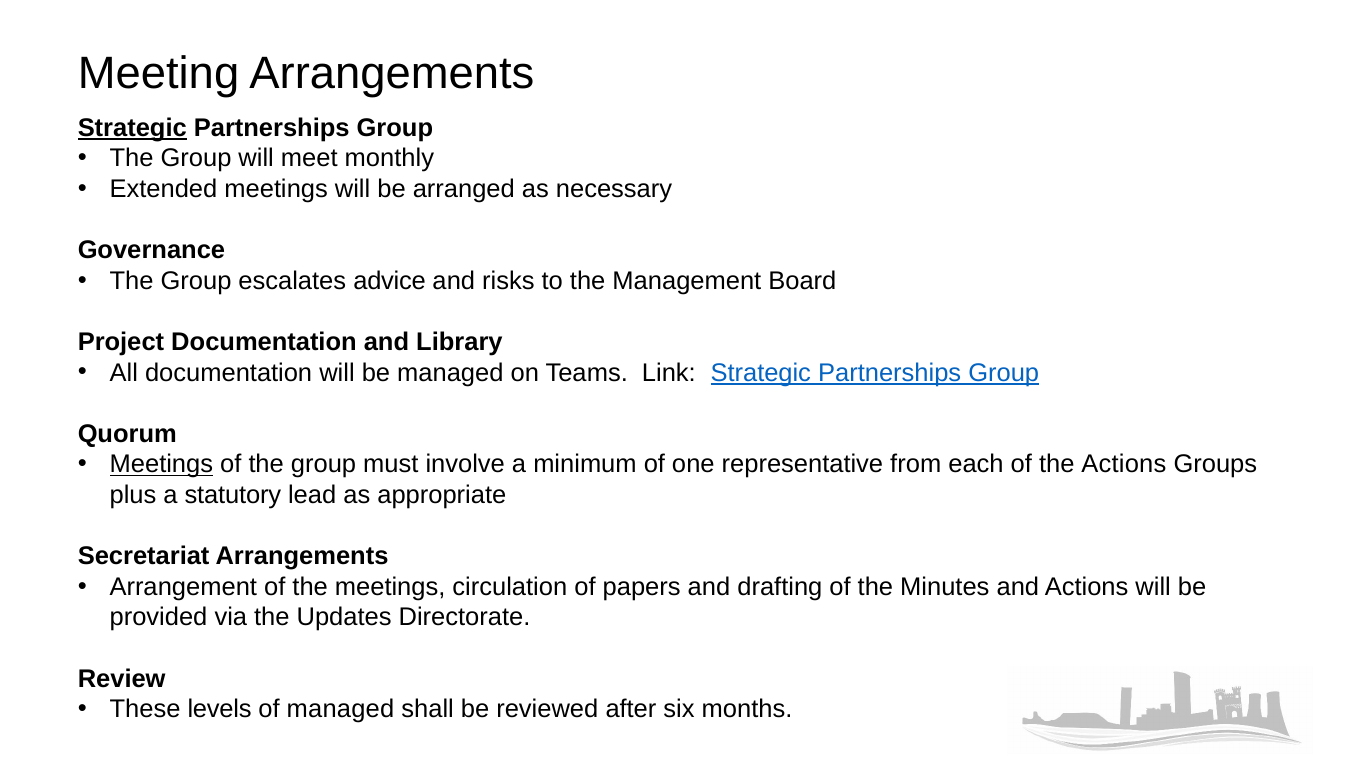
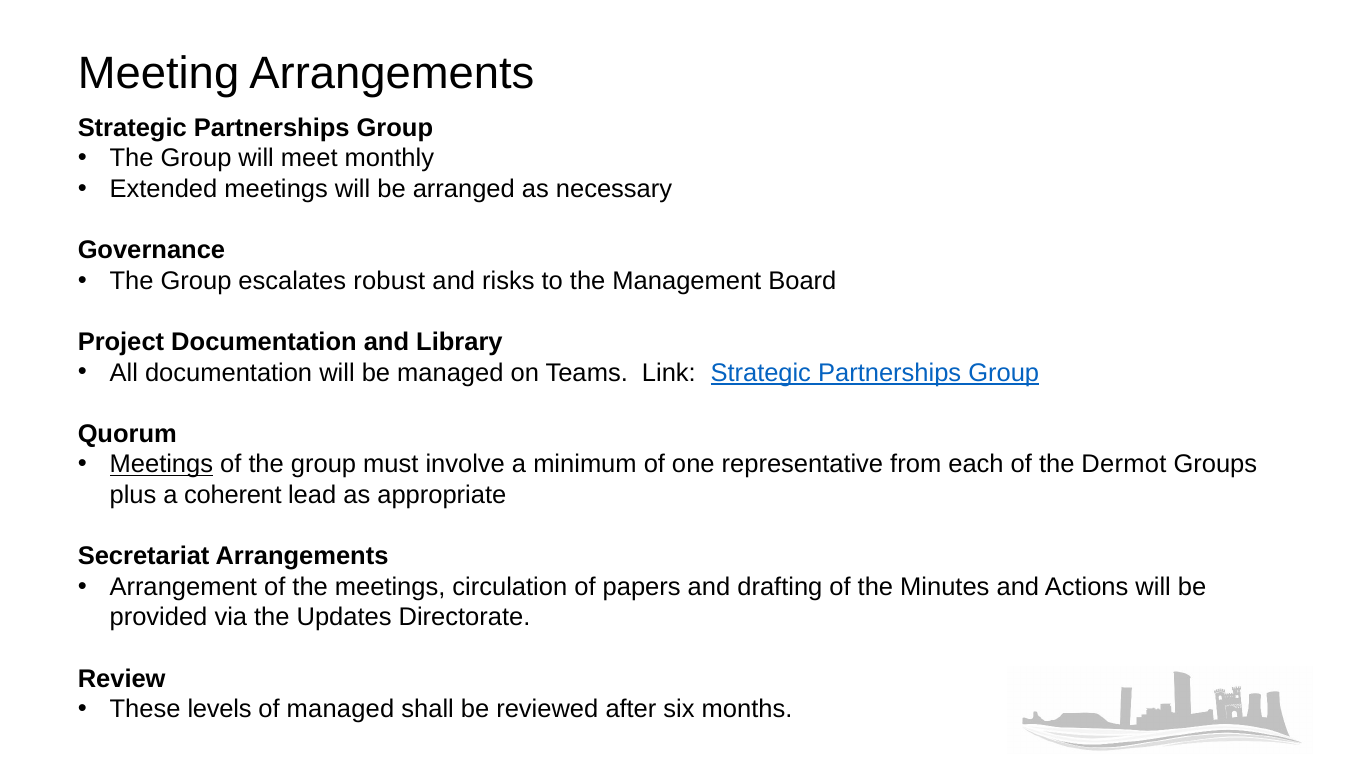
Strategic underline: present -> none (132, 128)
advice: advice -> robust (389, 281)
the Actions: Actions -> Dermot (1124, 465)
statutory: statutory -> coherent (233, 496)
